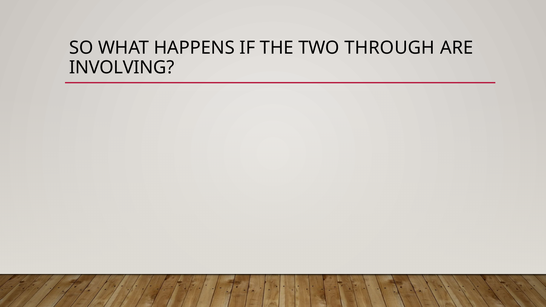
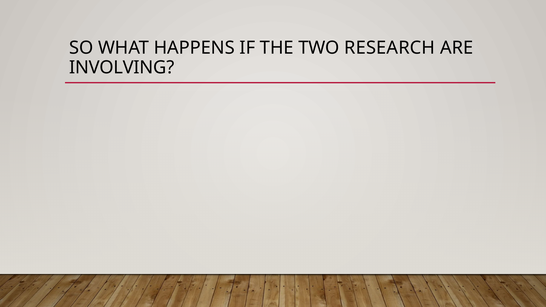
THROUGH: THROUGH -> RESEARCH (390, 48)
